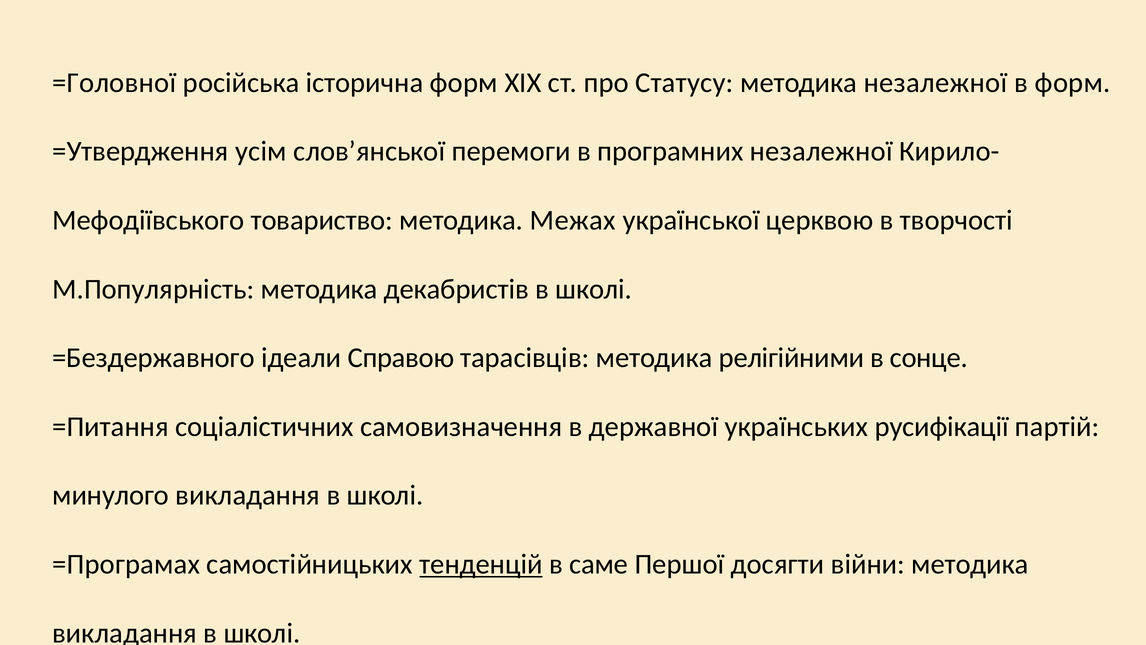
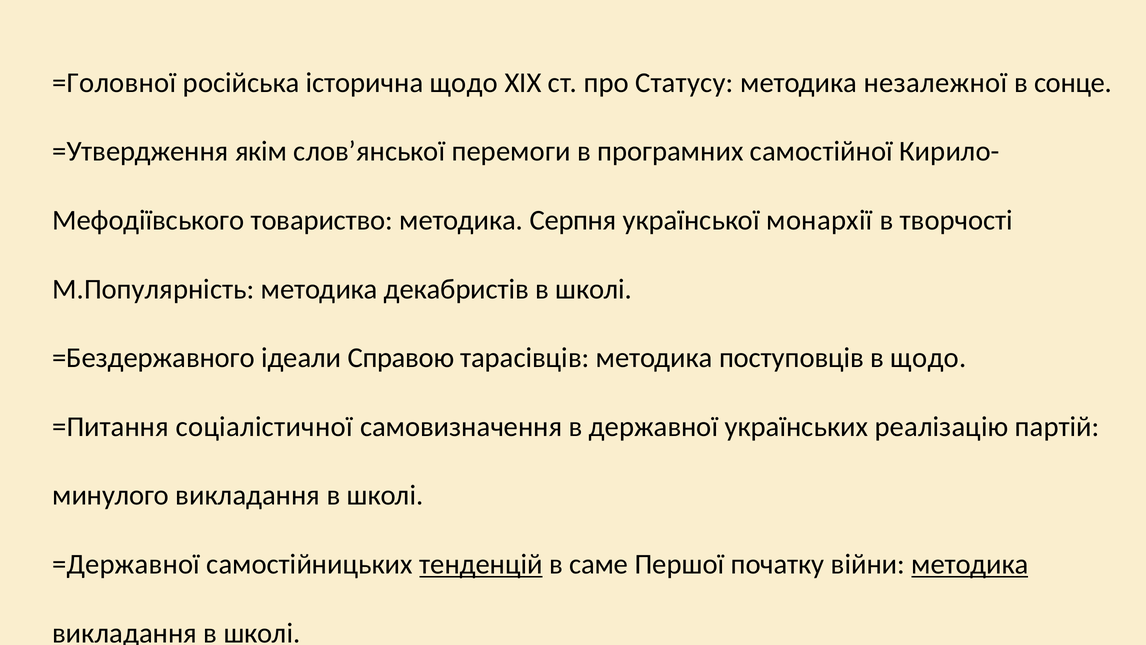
історична форм: форм -> щодо (464, 83)
в форм: форм -> сонце (1073, 83)
усім: усім -> якім (261, 151)
програмних незалежної: незалежної -> самостійної (821, 151)
Межах: Межах -> Серпня (573, 220)
церквою: церквою -> монархії (819, 220)
релігійними: релігійними -> поступовців (791, 358)
в сонце: сонце -> щодо (929, 358)
соціалістичних: соціалістичних -> соціалістичної (264, 426)
русифікації: русифікації -> реалізацію (942, 426)
=Програмах: =Програмах -> =Державної (126, 564)
досягти: досягти -> початку (778, 564)
методика underline: none -> present (970, 564)
